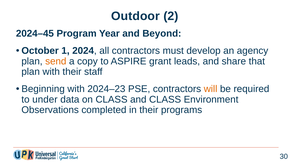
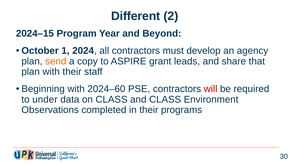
Outdoor: Outdoor -> Different (136, 16)
2024–45: 2024–45 -> 2024–15 (35, 34)
2024–23: 2024–23 -> 2024–60 (106, 89)
will colour: orange -> red (211, 89)
